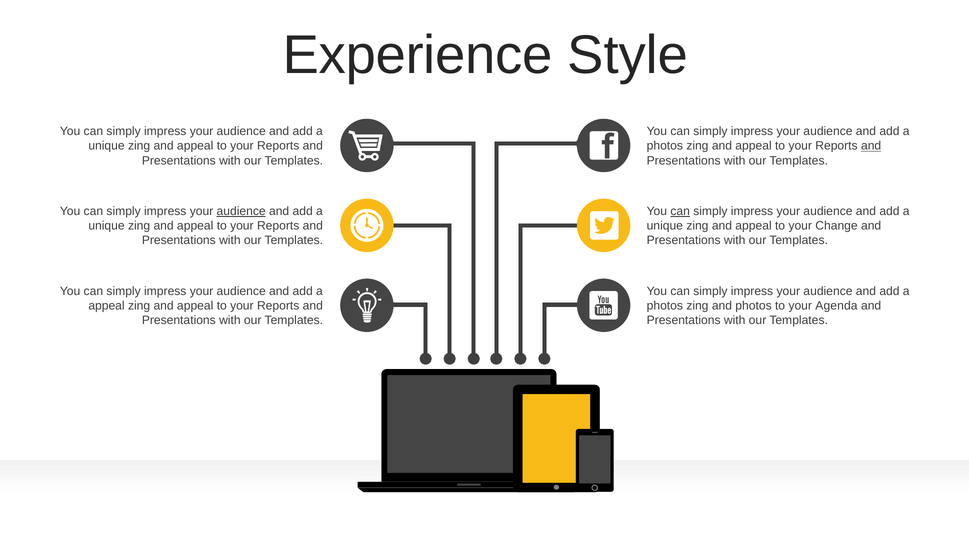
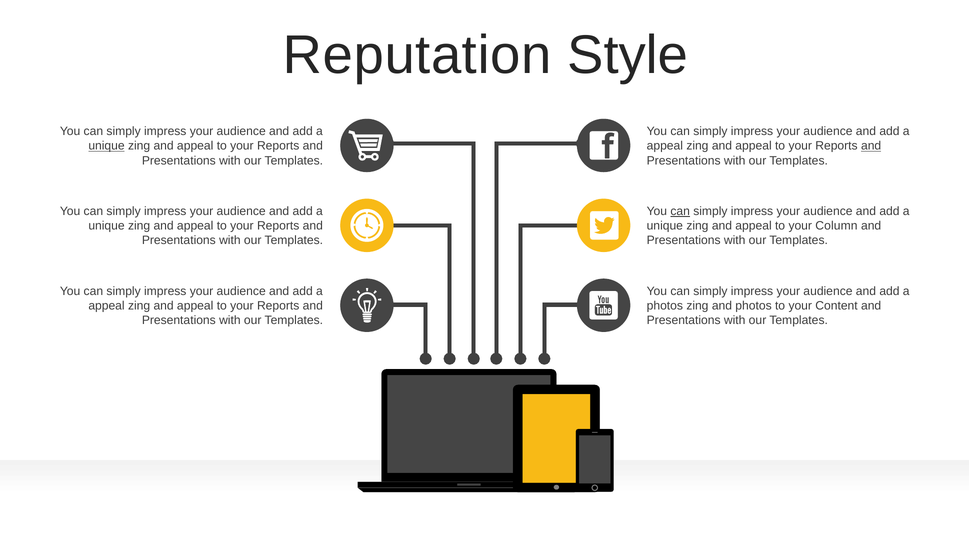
Experience: Experience -> Reputation (417, 55)
unique underline: none -> present (107, 146)
photos: photos -> appeal (665, 146)
audience underline: present -> none (241, 211)
Change: Change -> Column (836, 226)
Agenda: Agenda -> Content (837, 306)
